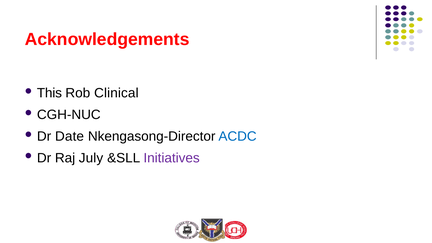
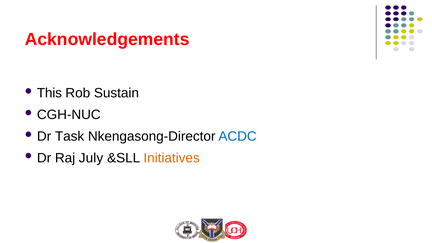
Clinical: Clinical -> Sustain (116, 93)
Date: Date -> Task (70, 136)
Initiatives colour: purple -> orange (172, 158)
